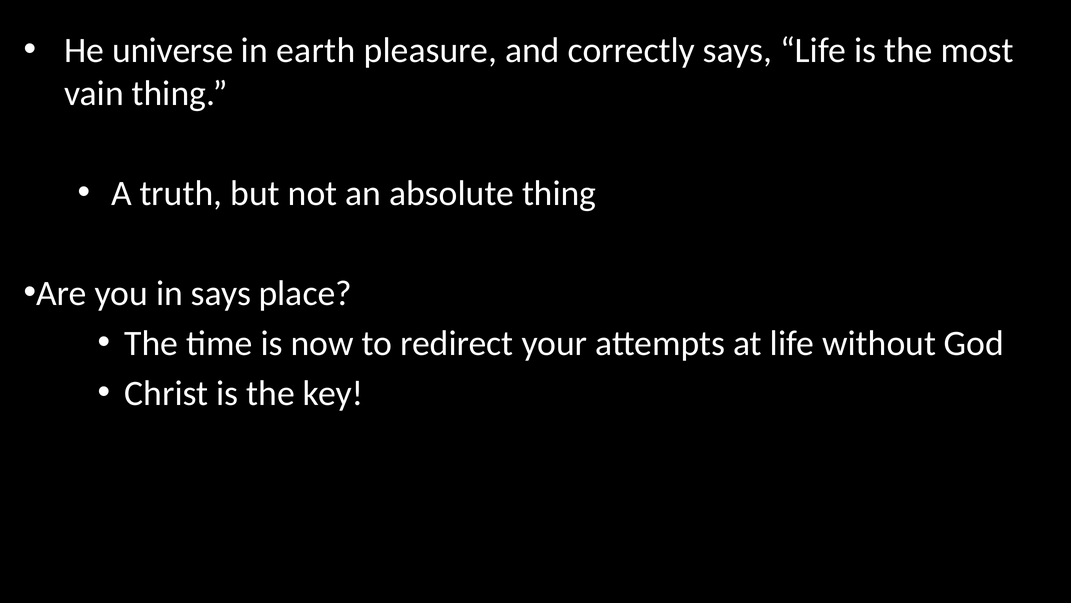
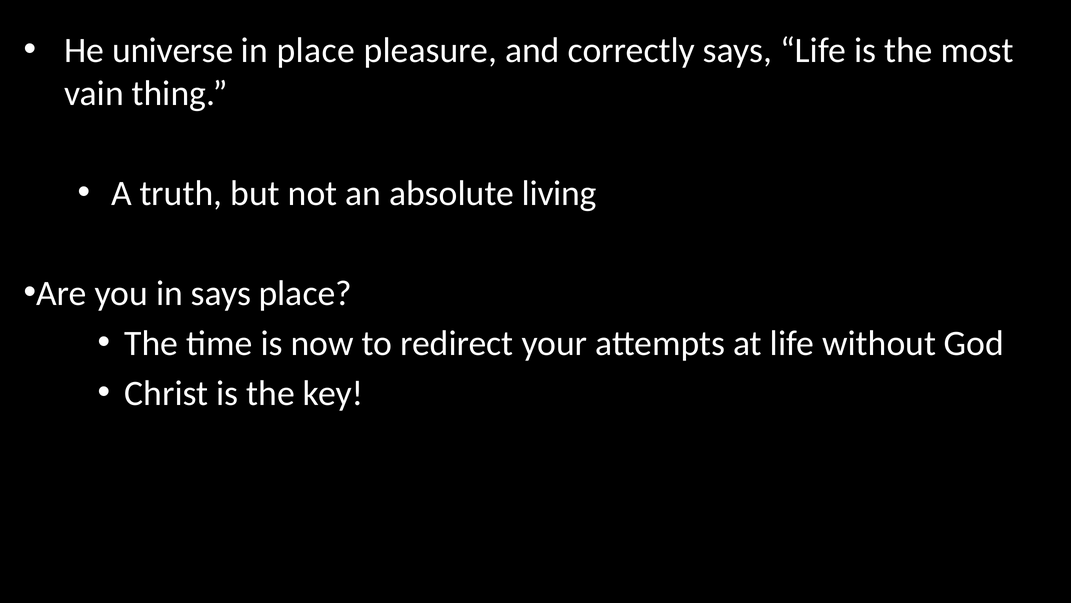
in earth: earth -> place (316, 51)
absolute thing: thing -> living (559, 193)
